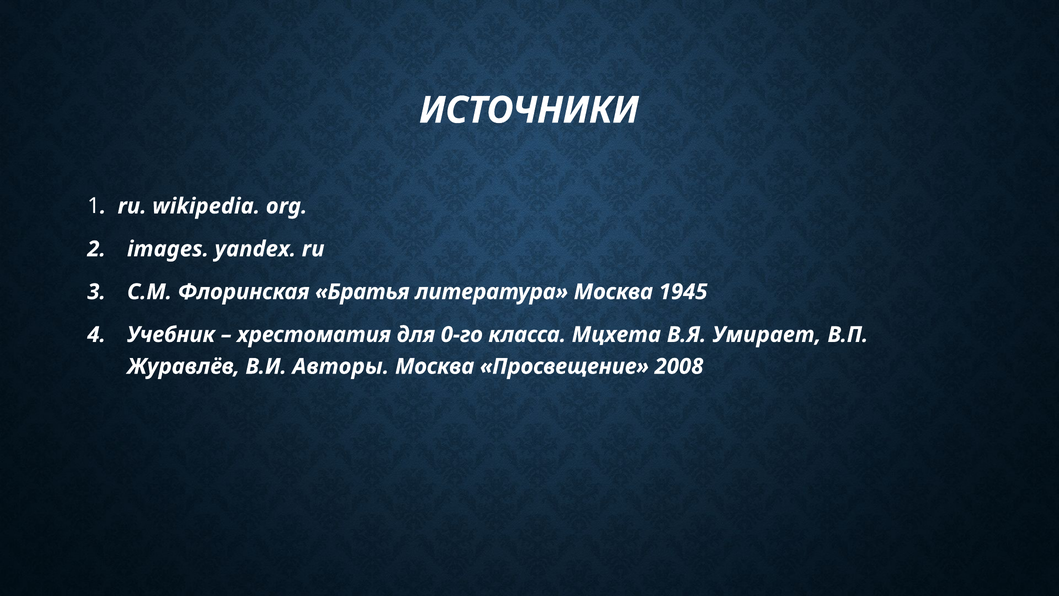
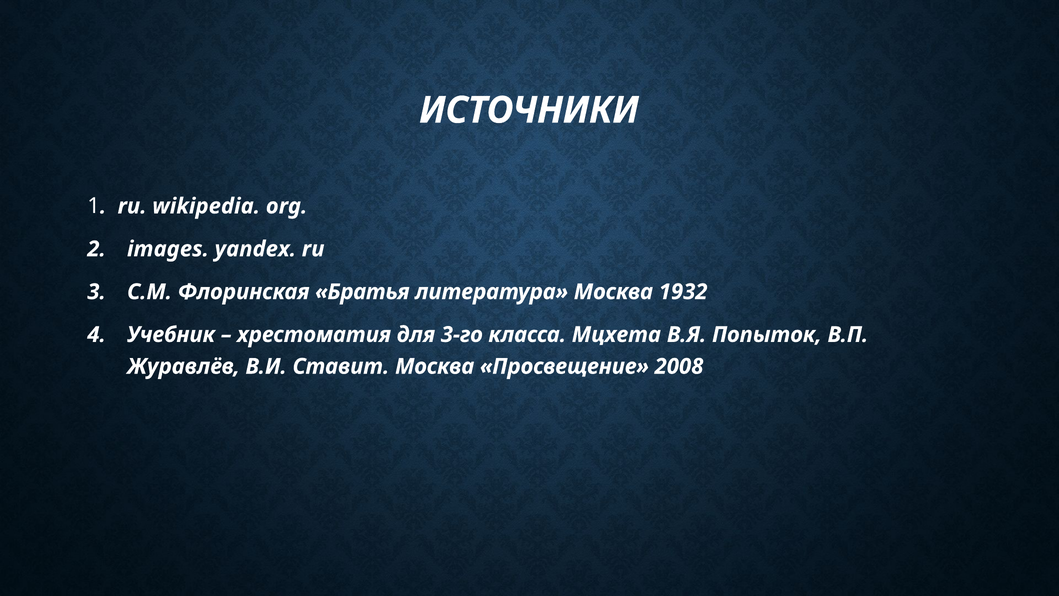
1945: 1945 -> 1932 (683, 292)
0-го: 0-го -> 3-го (462, 335)
Умирает: Умирает -> Попыток (767, 335)
Авторы: Авторы -> Ставит (341, 366)
